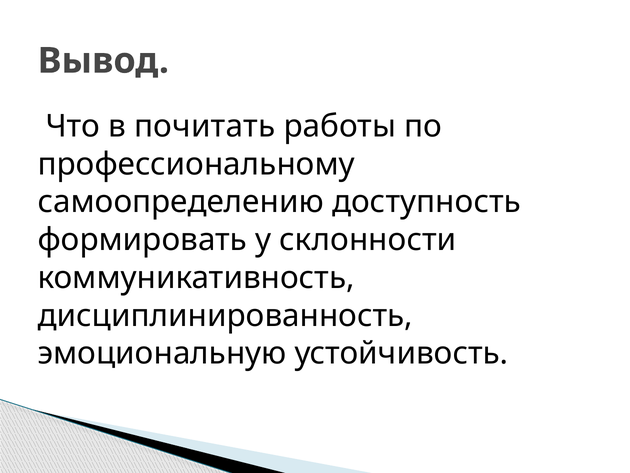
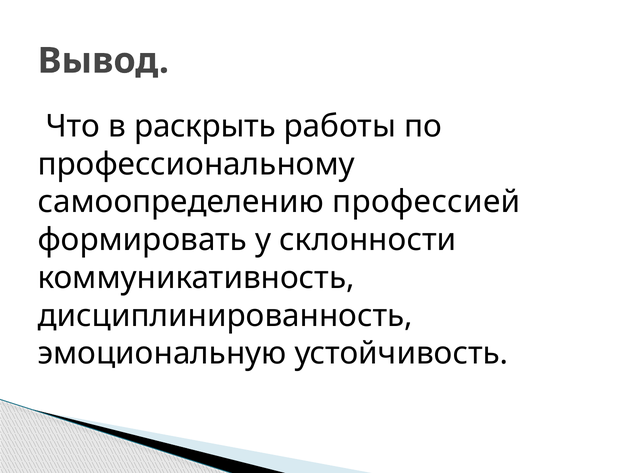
почитать: почитать -> раскрыть (205, 126)
доступность: доступность -> профессией (426, 202)
